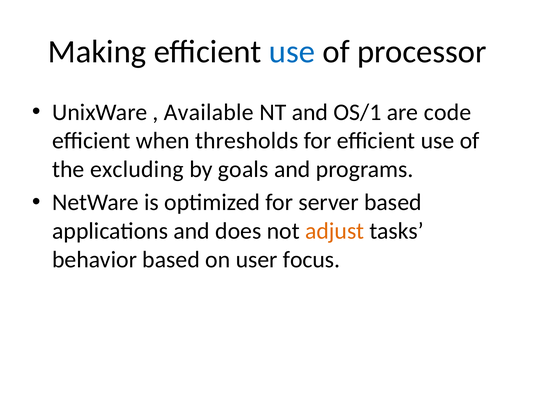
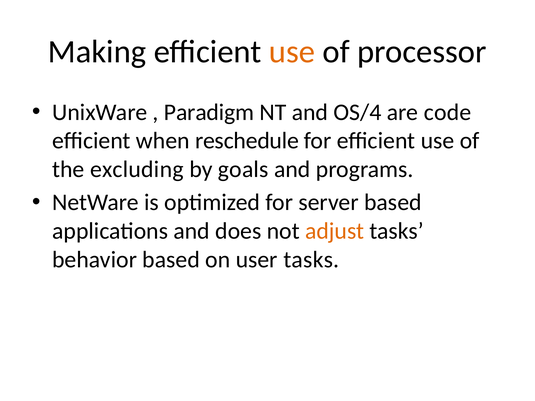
use colour: blue -> orange (292, 52)
Available: Available -> Paradigm (209, 112)
OS/1: OS/1 -> OS/4 (358, 112)
thresholds: thresholds -> reschedule (247, 141)
user focus: focus -> tasks (311, 260)
